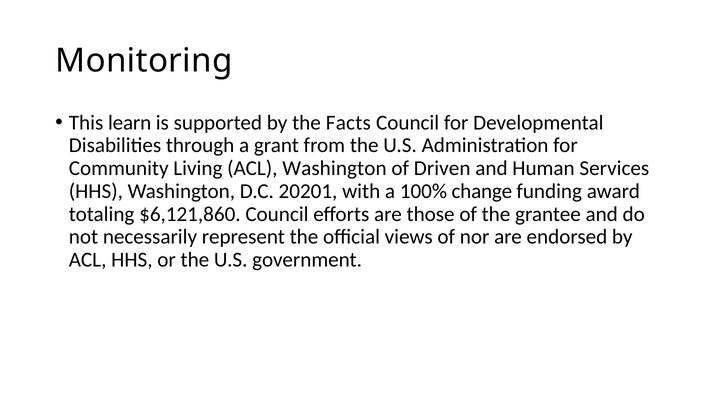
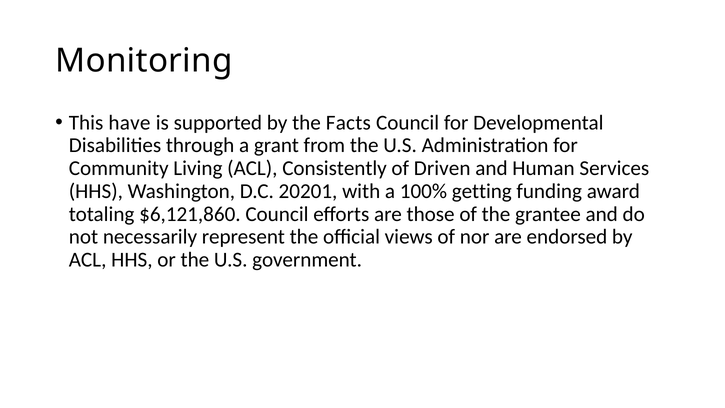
learn: learn -> have (129, 123)
ACL Washington: Washington -> Consistently (335, 168)
change: change -> getting (482, 191)
